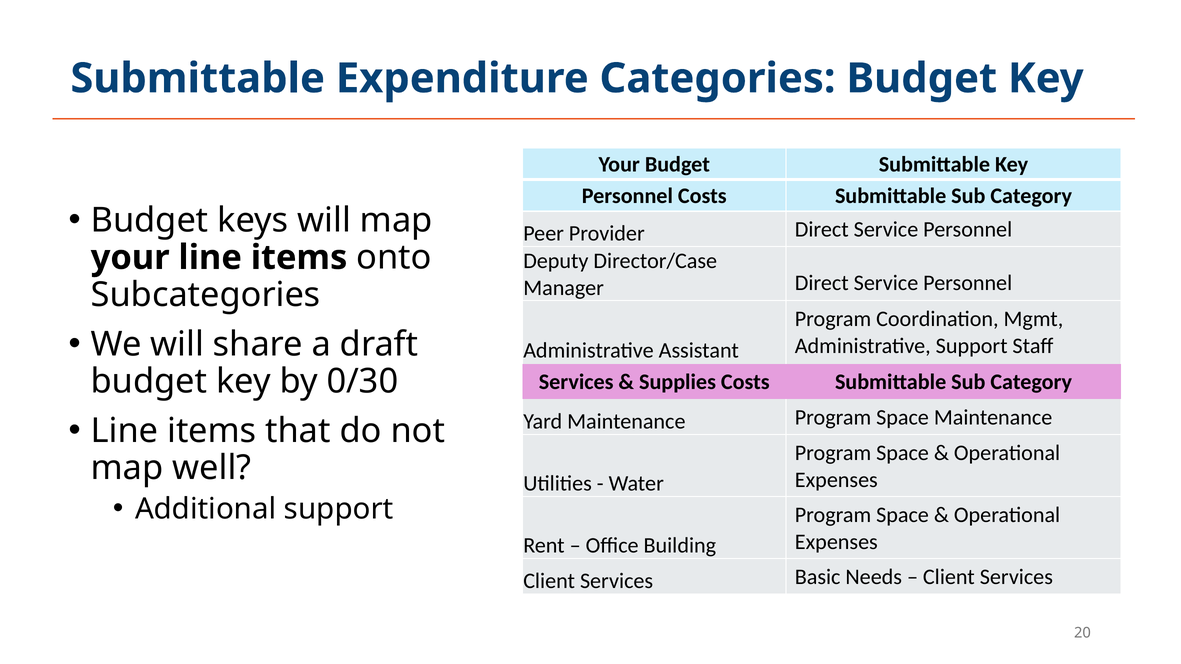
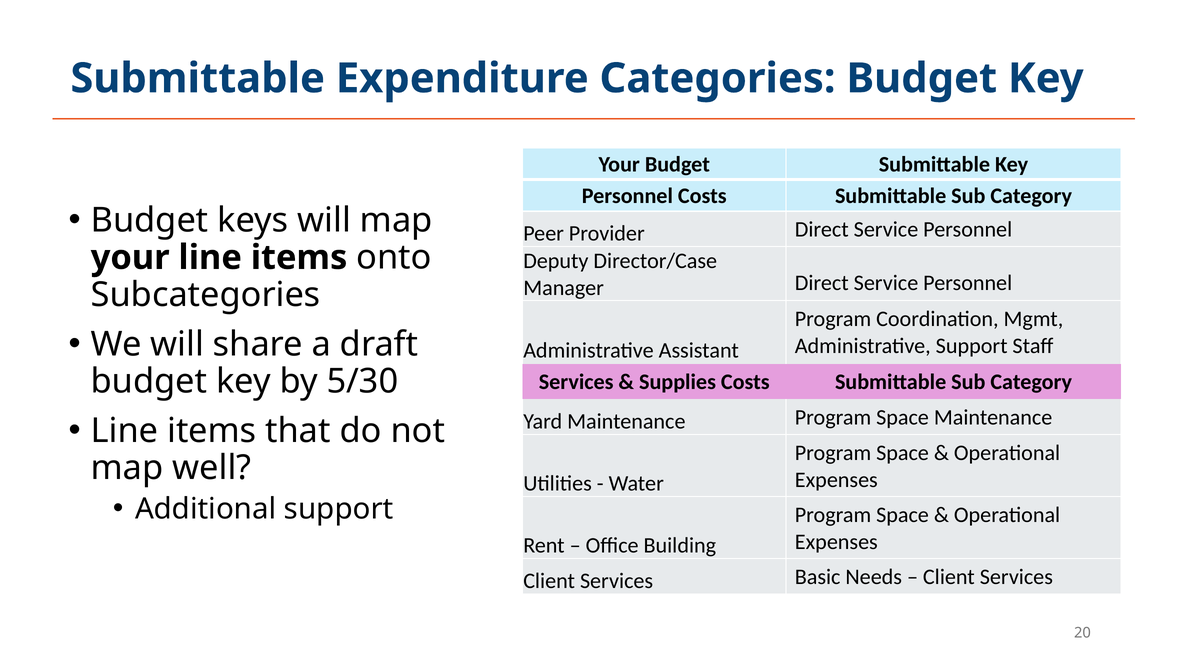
0/30: 0/30 -> 5/30 (362, 382)
